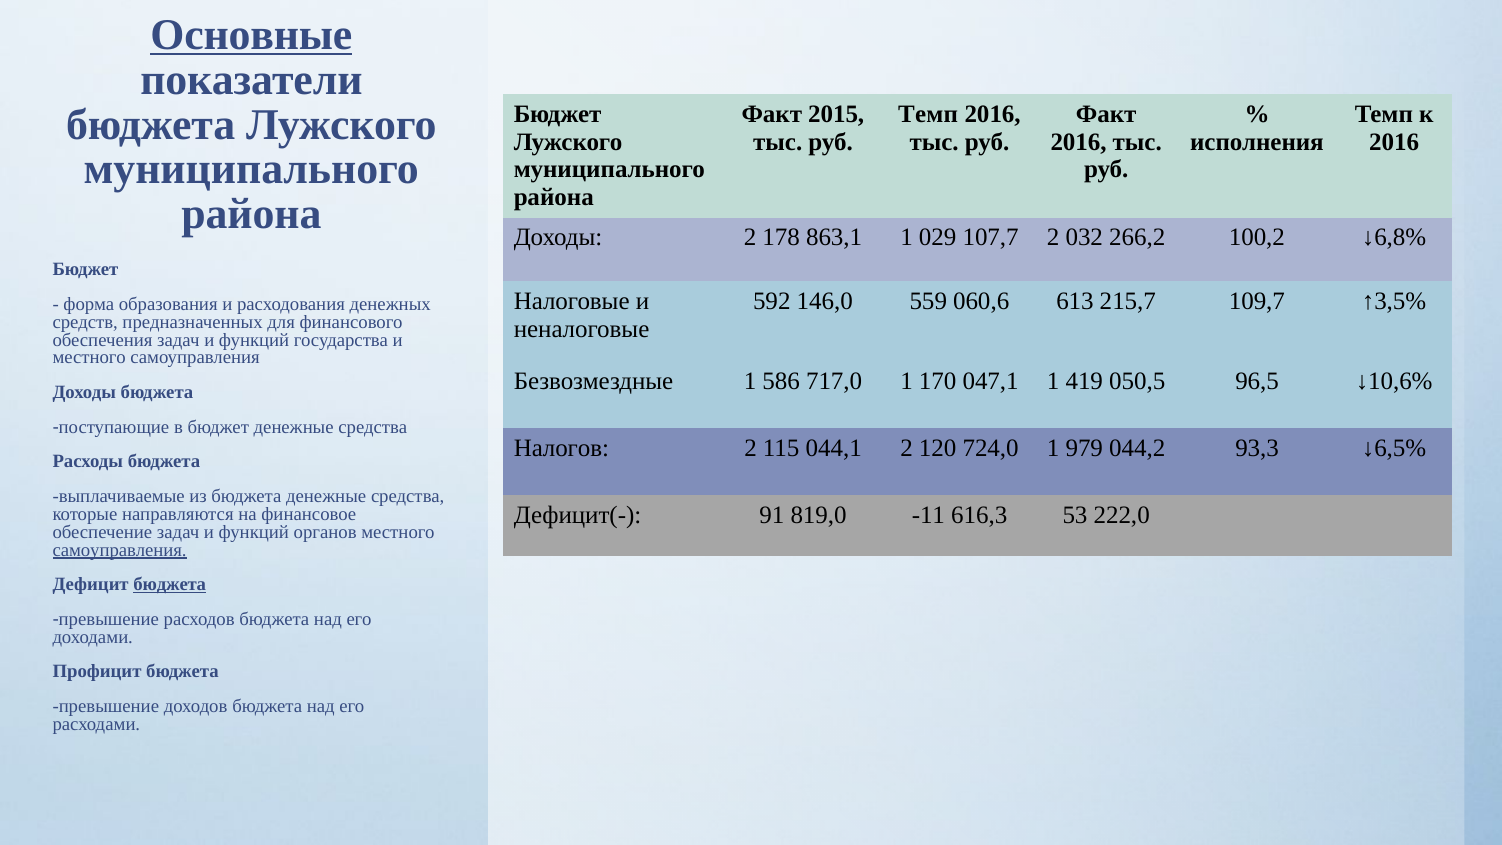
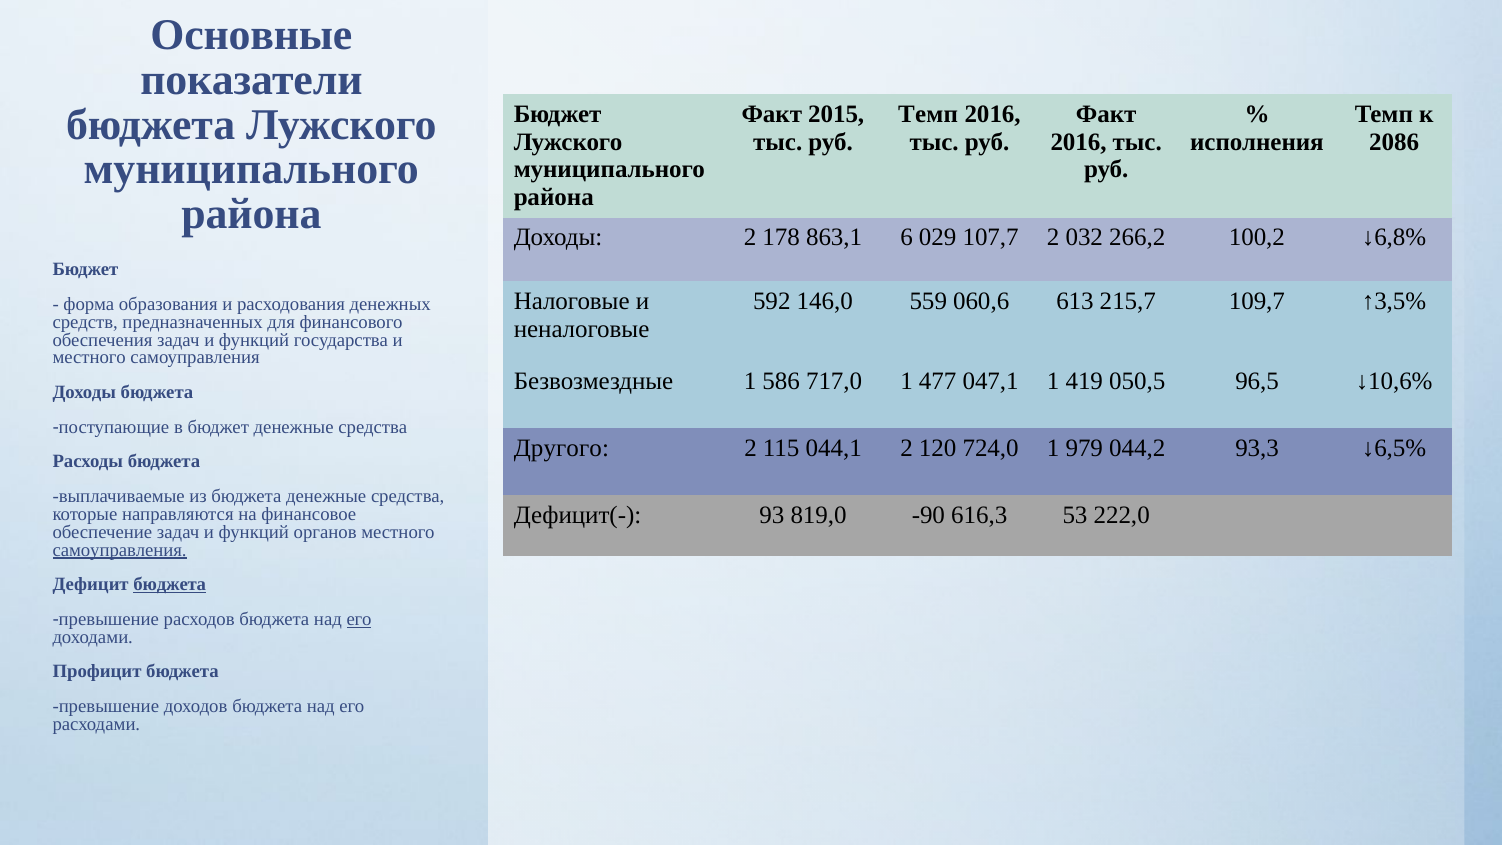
Основные underline: present -> none (251, 35)
2016: 2016 -> 2086 (1394, 142)
863,1 1: 1 -> 6 (907, 237)
170: 170 -> 477 (938, 381)
Налогов: Налогов -> Другого (561, 448)
91: 91 -> 93 (772, 515)
-11: -11 -> -90 (928, 515)
его underline: none -> present (359, 619)
